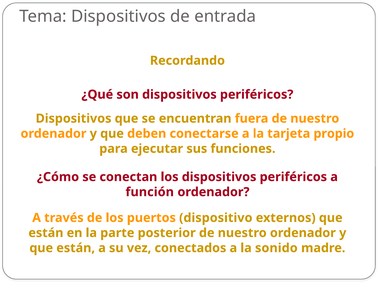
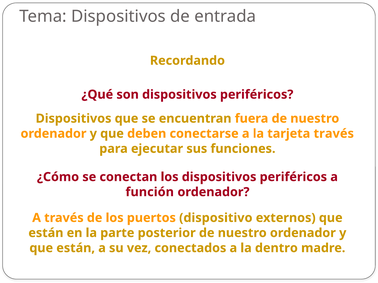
tarjeta propio: propio -> través (334, 134)
sonido: sonido -> dentro (276, 248)
